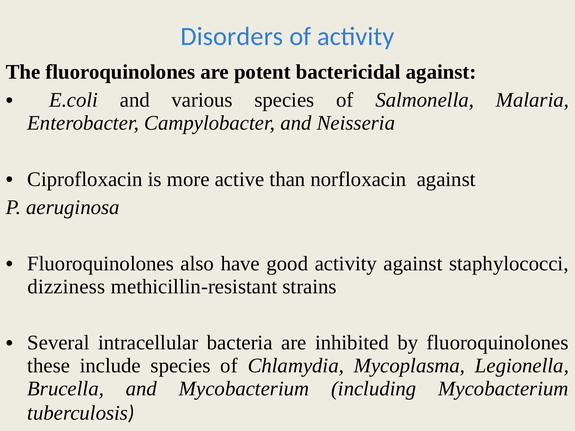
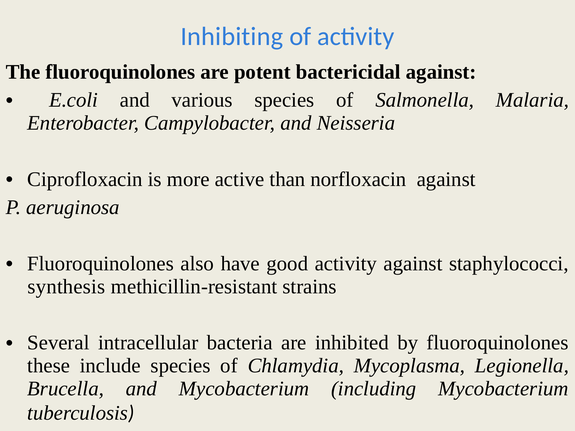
Disorders: Disorders -> Inhibiting (232, 37)
dizziness: dizziness -> synthesis (66, 287)
